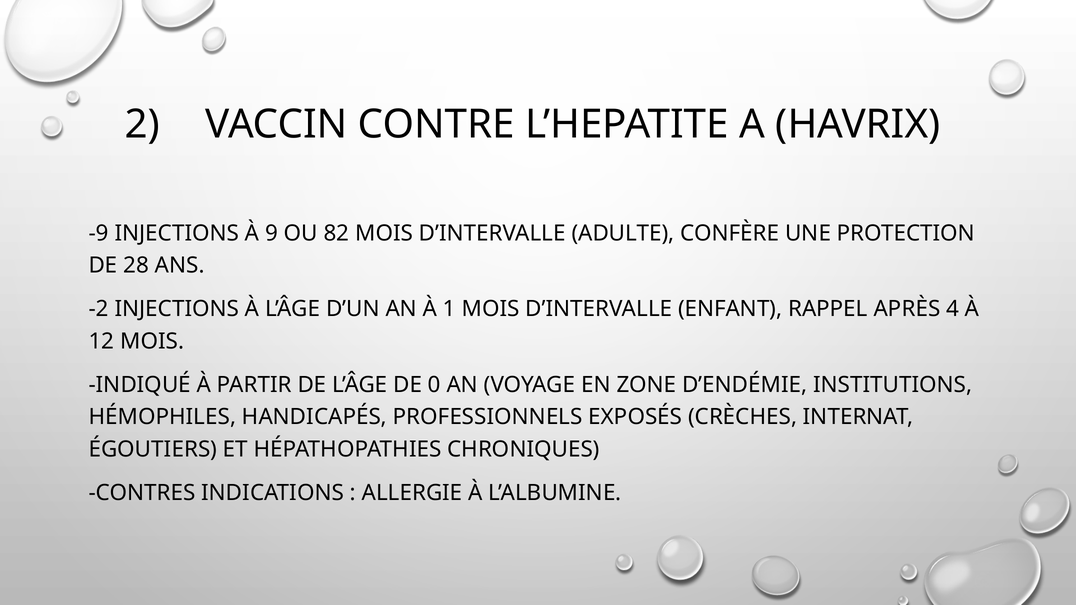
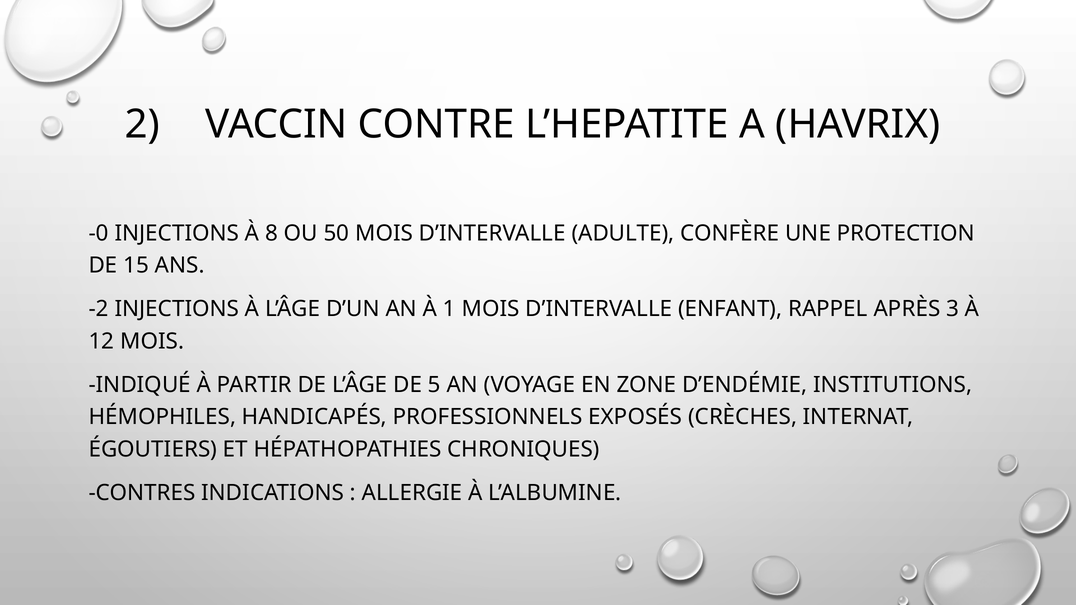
-9: -9 -> -0 (99, 233)
9: 9 -> 8 (271, 233)
82: 82 -> 50 (336, 233)
28: 28 -> 15 (136, 266)
4: 4 -> 3 (953, 309)
0: 0 -> 5 (434, 385)
